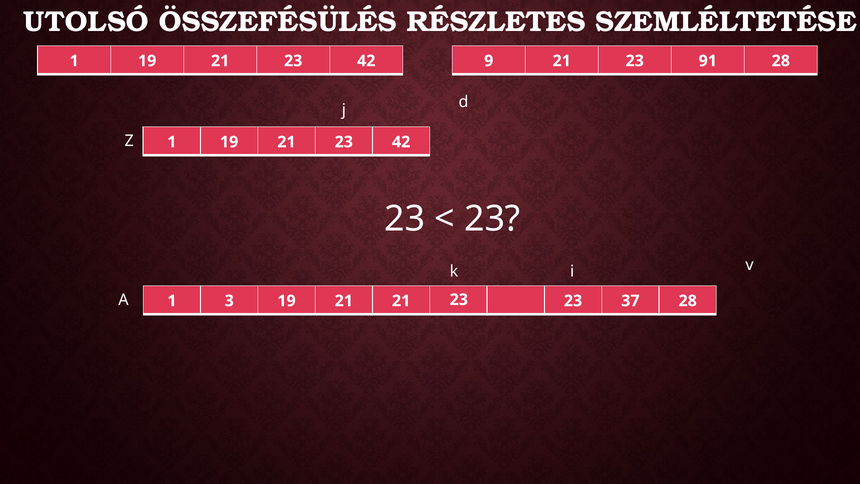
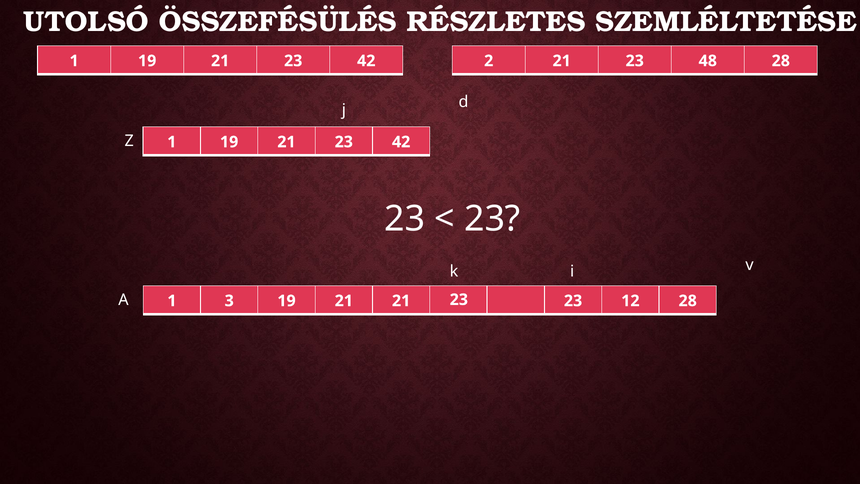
9: 9 -> 2 (489, 61)
91: 91 -> 48 (708, 61)
37: 37 -> 12 (630, 301)
